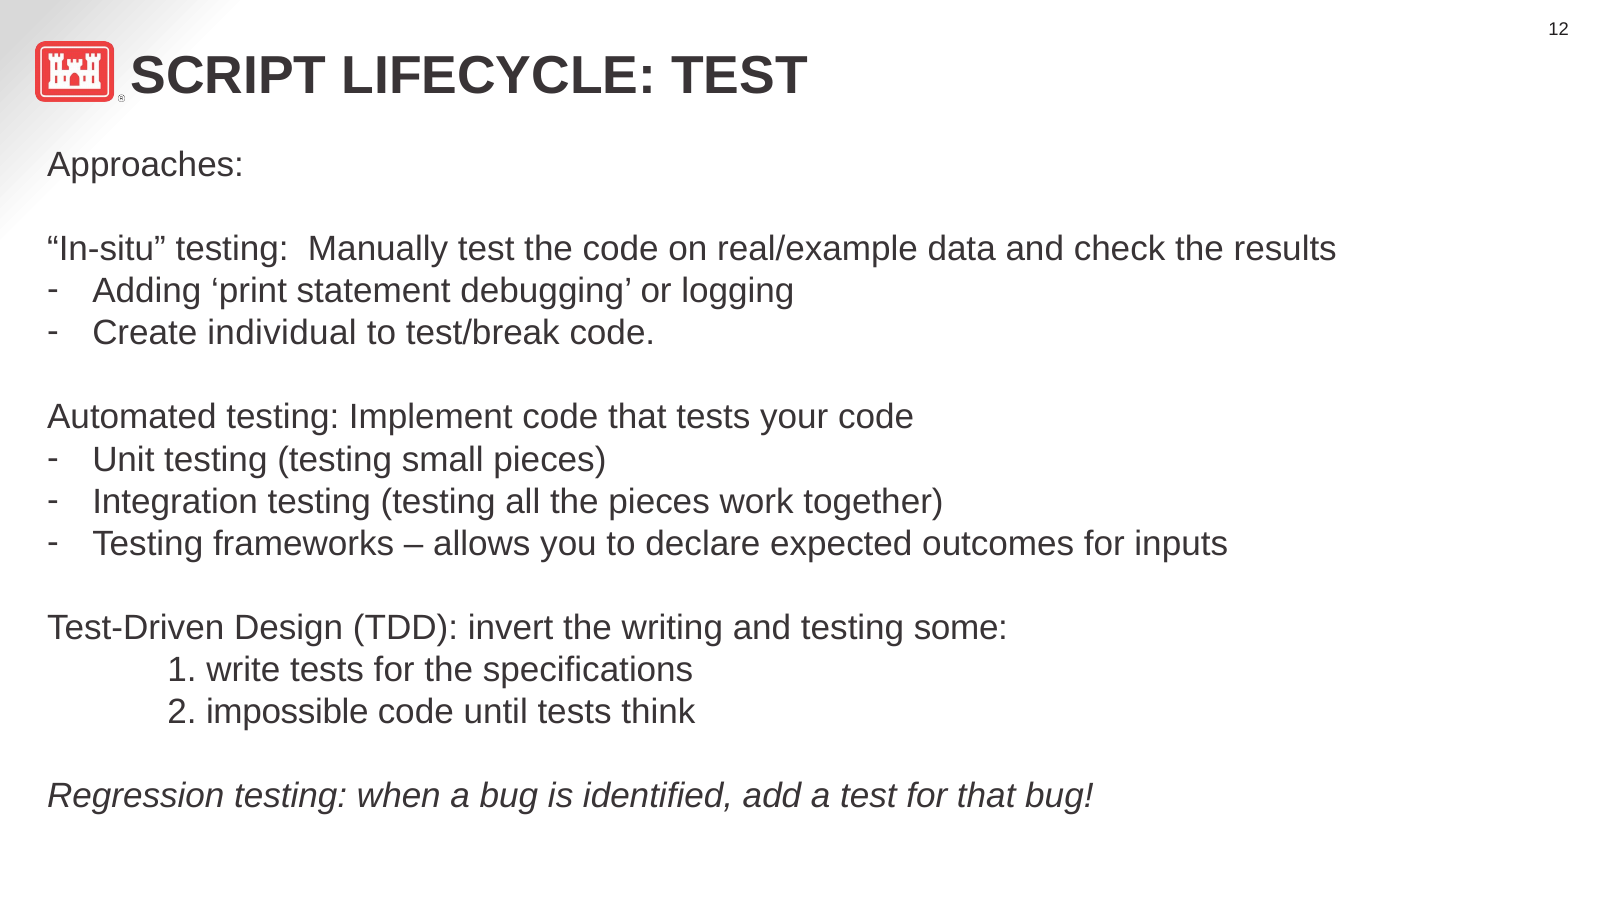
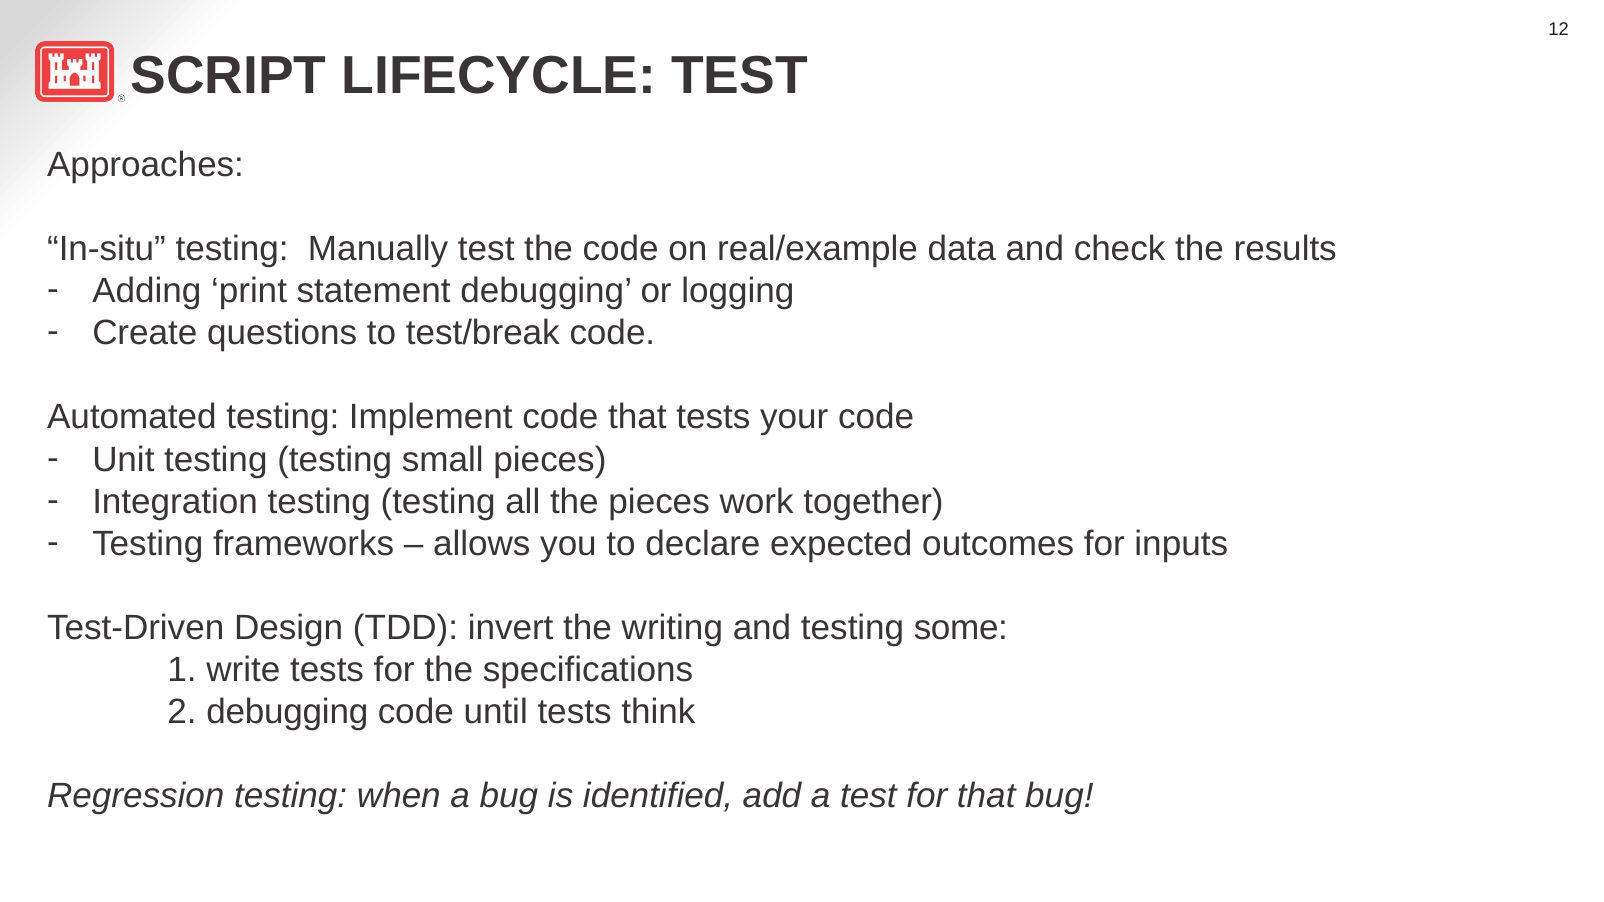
individual: individual -> questions (282, 333)
2 impossible: impossible -> debugging (287, 712)
